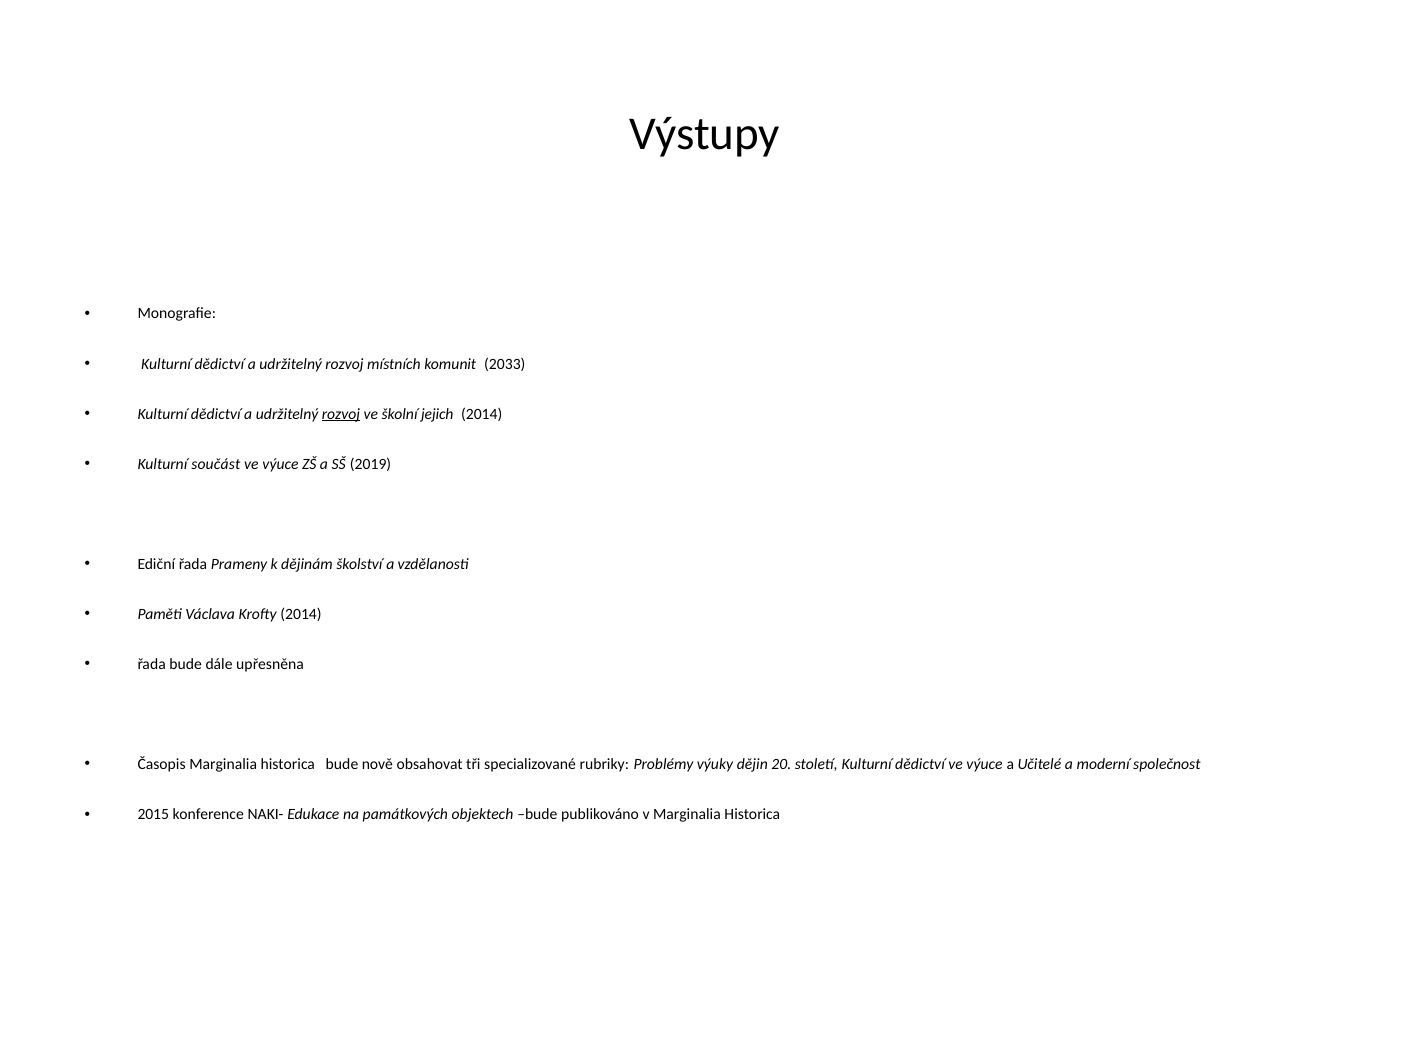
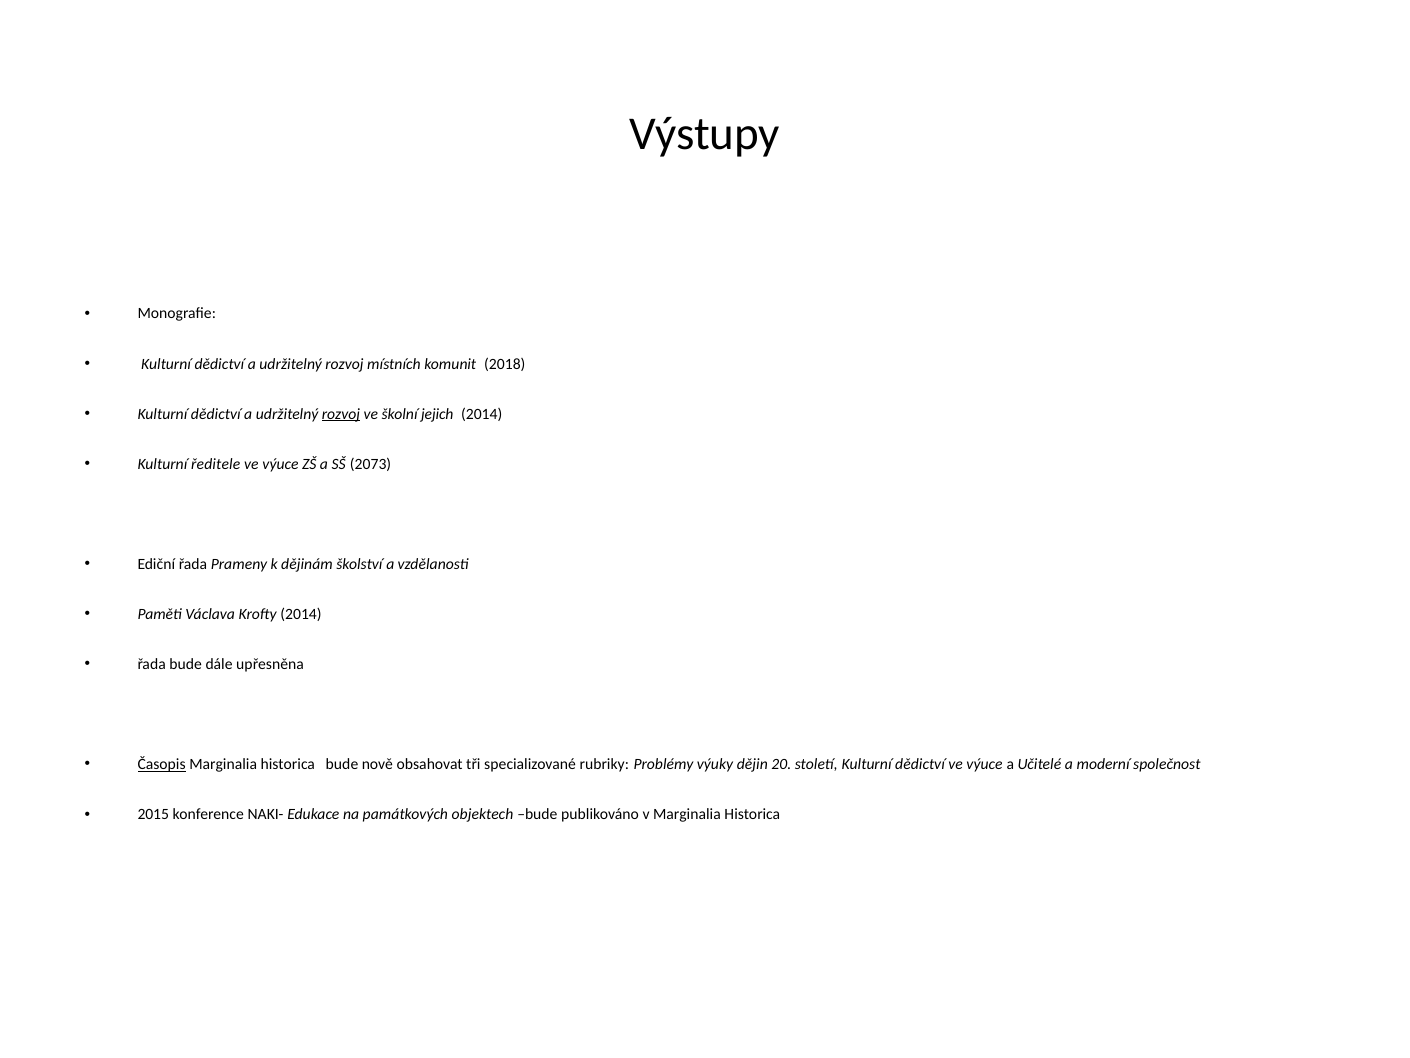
2033: 2033 -> 2018 (505, 364)
součást: součást -> ředitele (216, 464)
2019: 2019 -> 2073 (371, 464)
Časopis underline: none -> present (162, 764)
